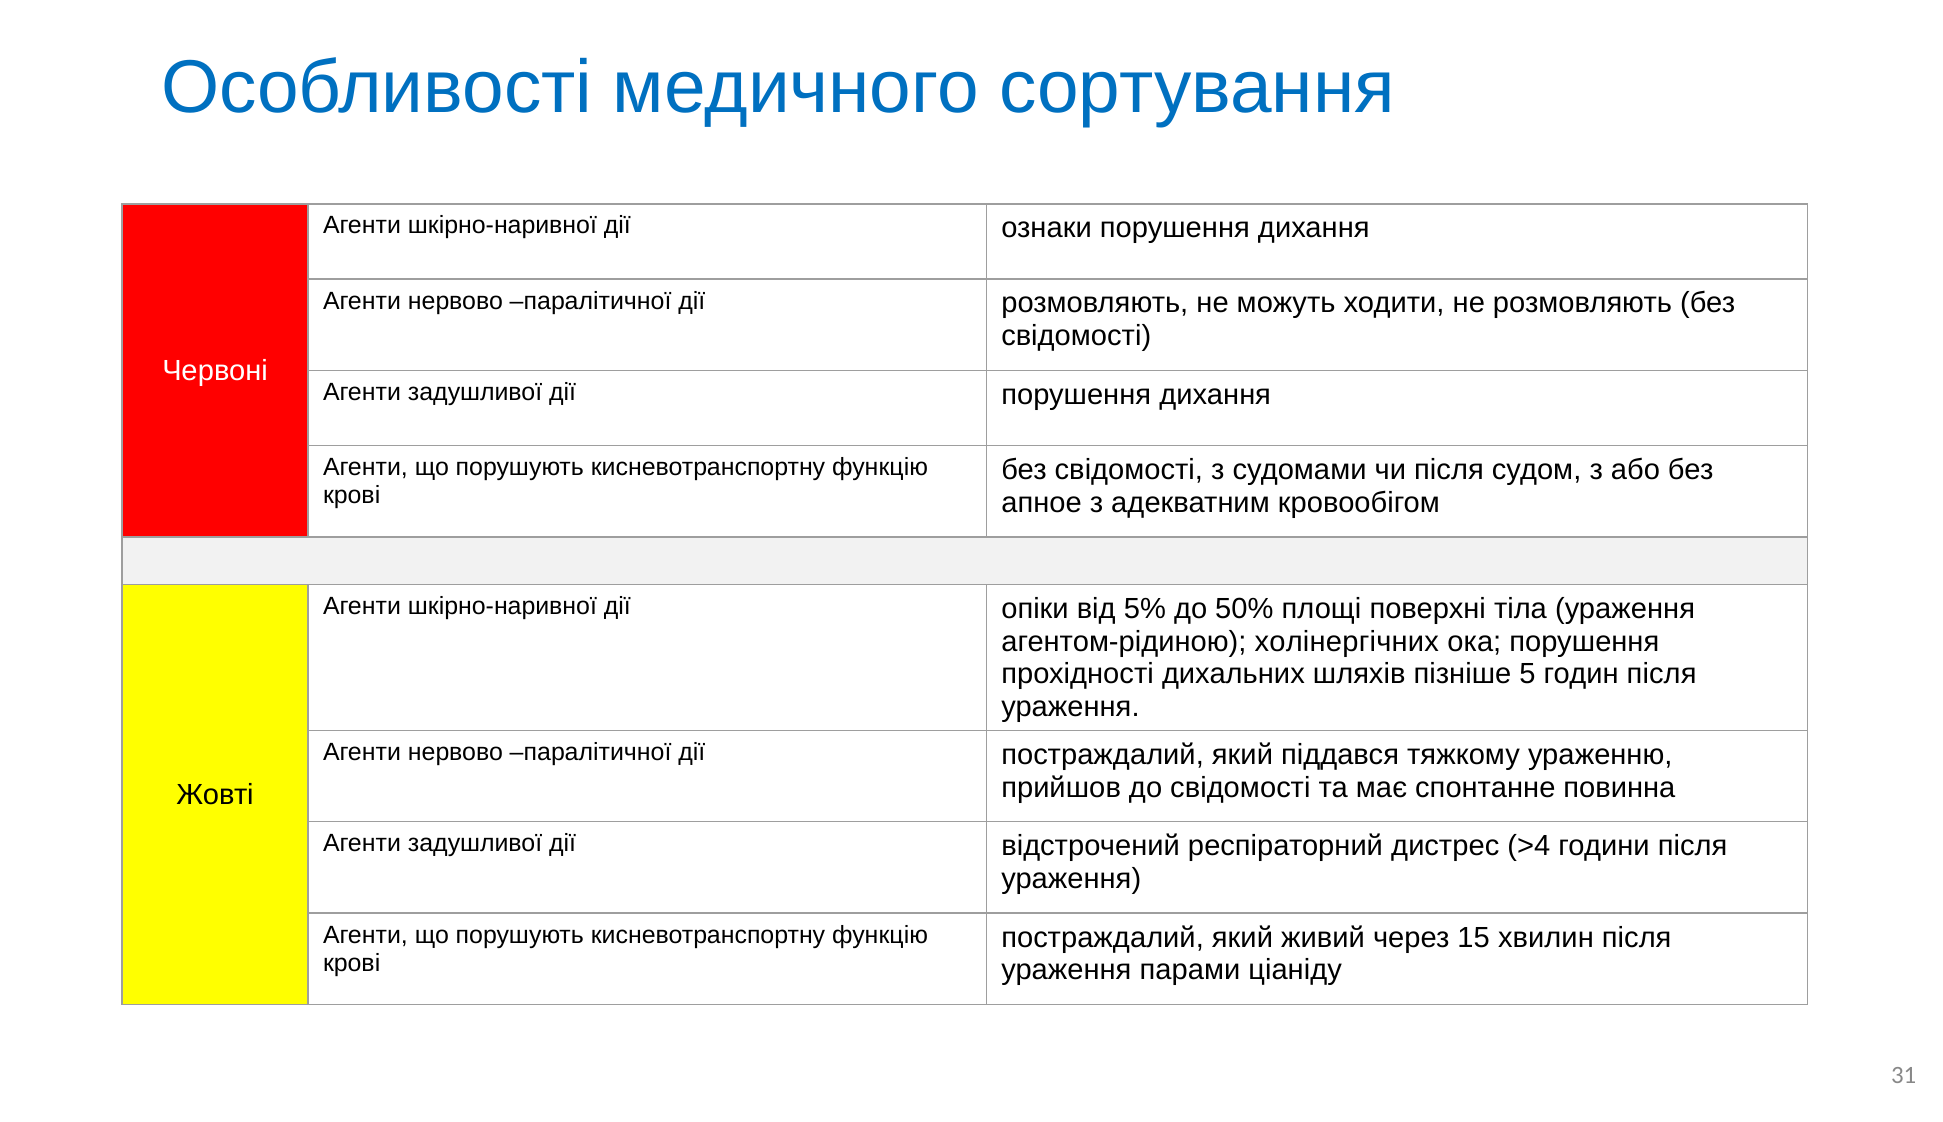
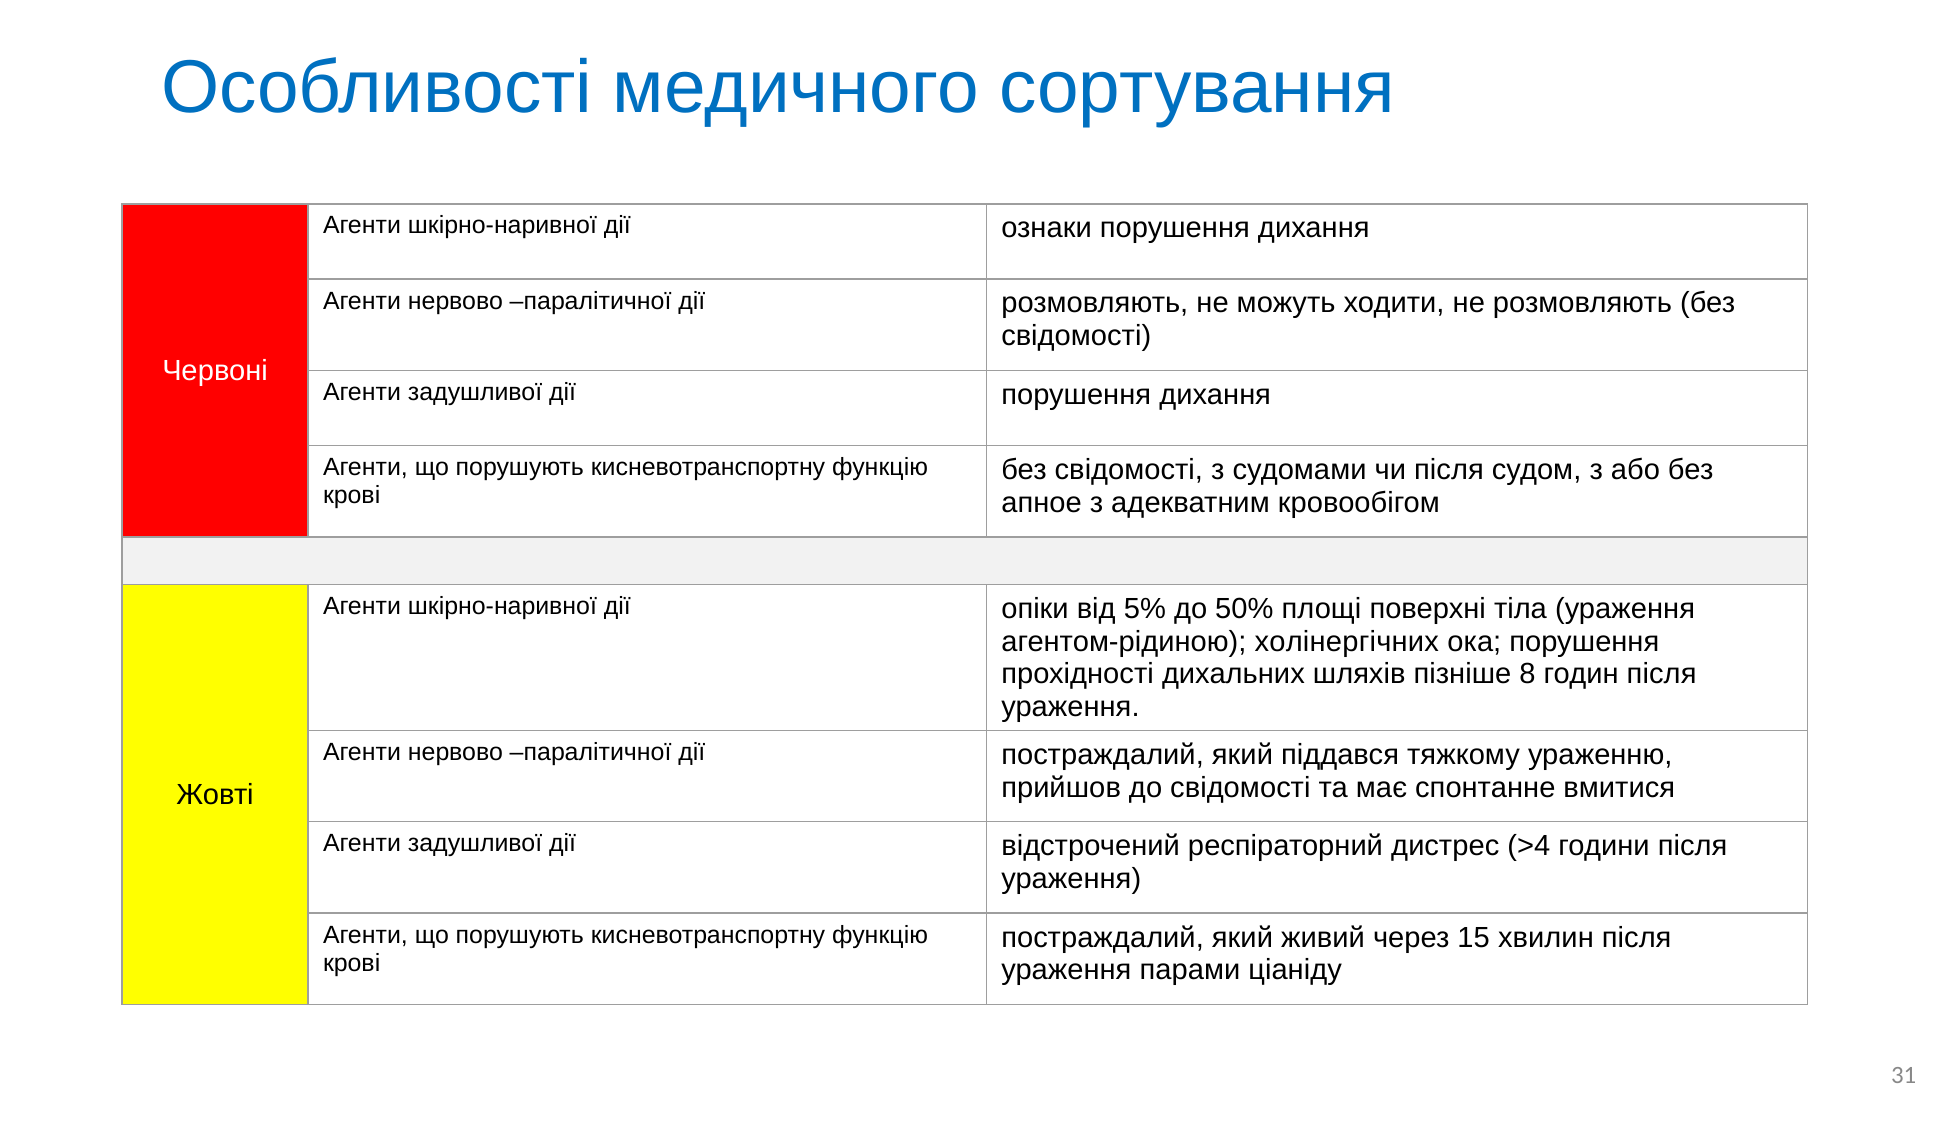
5: 5 -> 8 (1527, 674)
повинна: повинна -> вмитися (1619, 787)
